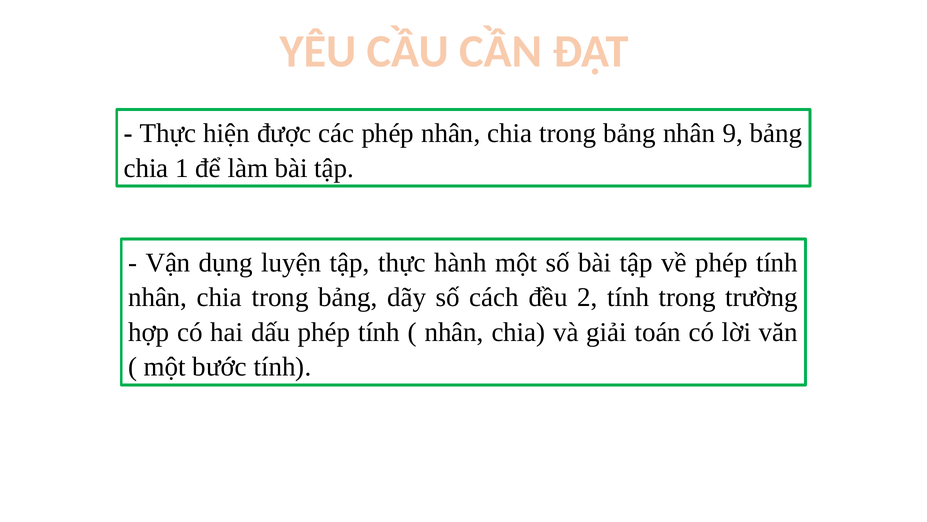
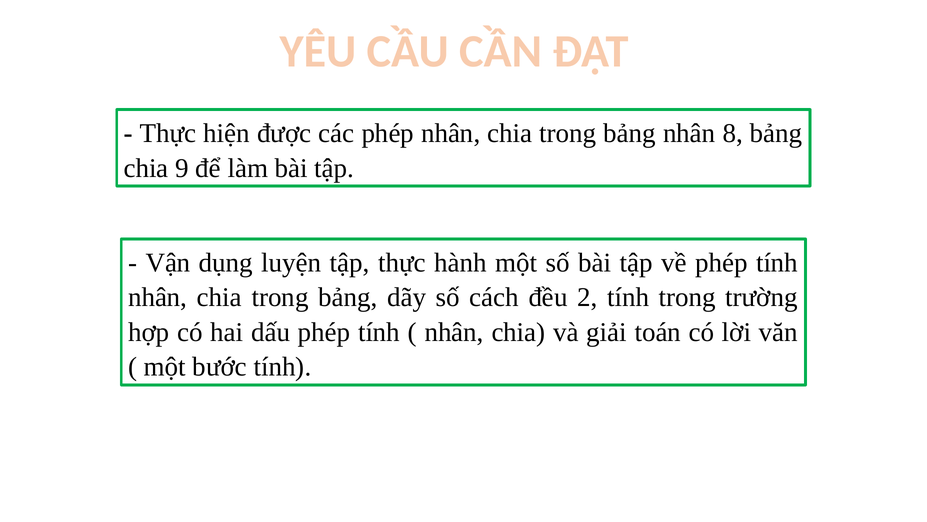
9: 9 -> 8 (733, 133)
1: 1 -> 9 (182, 168)
